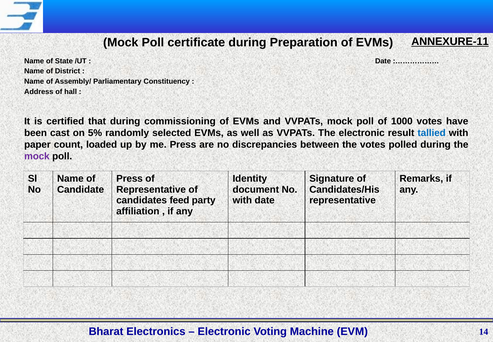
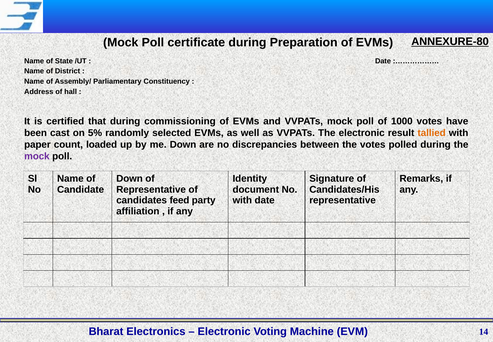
ANNEXURE-11: ANNEXURE-11 -> ANNEXURE-80 (450, 41)
tallied colour: blue -> orange (432, 133)
me Press: Press -> Down (183, 144)
Press: Press -> Down (130, 179)
